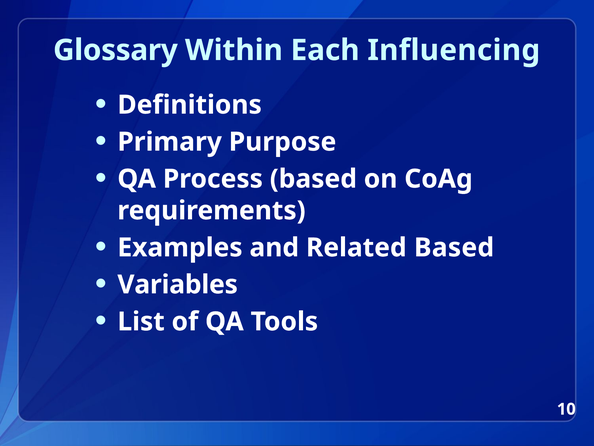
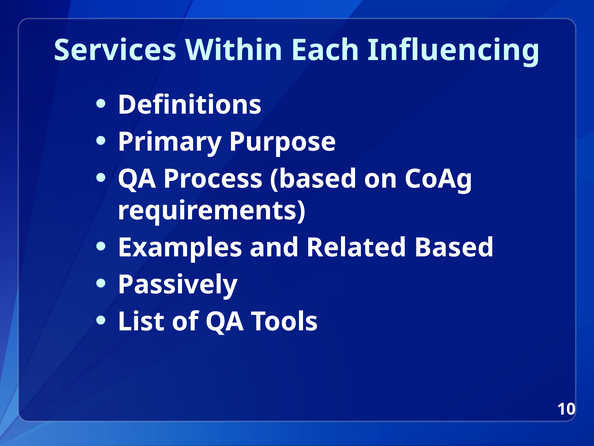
Glossary: Glossary -> Services (115, 50)
Variables: Variables -> Passively (178, 284)
